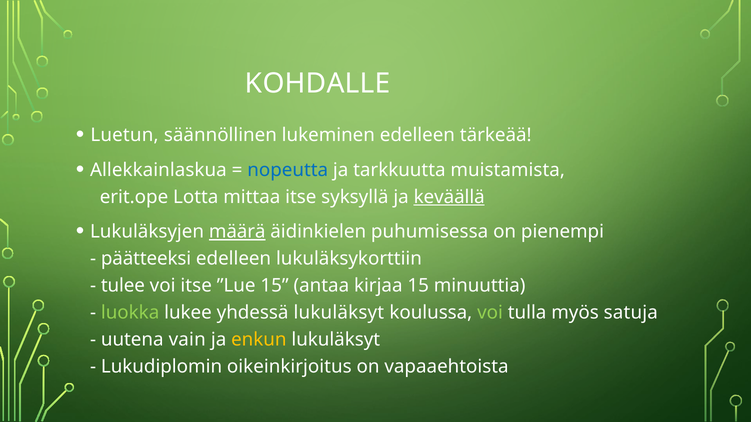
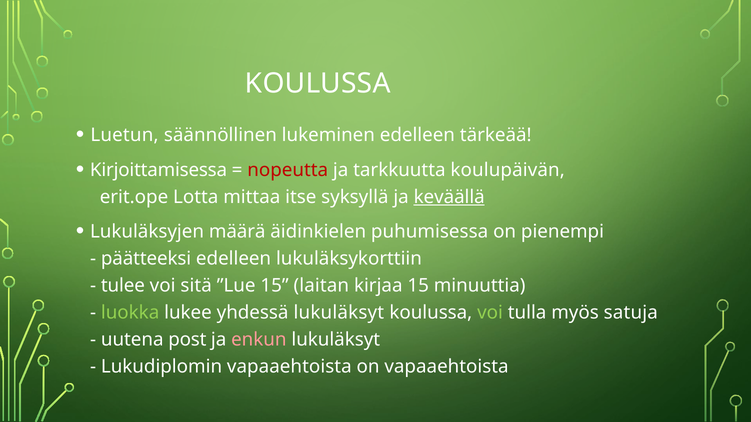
KOHDALLE: KOHDALLE -> KOULUSSA (318, 83)
Allekkainlaskua: Allekkainlaskua -> Kirjoittamisessa (159, 170)
nopeutta colour: blue -> red (288, 170)
muistamista: muistamista -> koulupäivän (508, 170)
määrä underline: present -> none (237, 232)
voi itse: itse -> sitä (196, 286)
antaa: antaa -> laitan (321, 286)
vain: vain -> post (187, 340)
enkun colour: yellow -> pink (259, 340)
Lukudiplomin oikeinkirjoitus: oikeinkirjoitus -> vapaaehtoista (289, 367)
